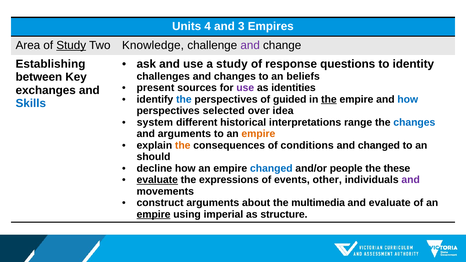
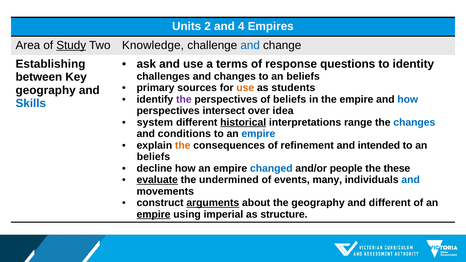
4: 4 -> 2 (208, 26)
3: 3 -> 4 (241, 26)
and colour: purple -> blue (250, 45)
a study: study -> terms (232, 64)
present: present -> primary (156, 88)
use colour: purple -> orange (245, 88)
identities: identities -> students (293, 88)
exchanges: exchanges -> geography (46, 90)
the colour: blue -> purple (184, 99)
of guided: guided -> beliefs (290, 99)
the underline: present -> none (329, 99)
selected: selected -> intersect (224, 111)
historical underline: none -> present (243, 122)
and arguments: arguments -> conditions (184, 134)
empire colour: orange -> blue (258, 134)
conditions: conditions -> refinement (307, 145)
and changed: changed -> intended (379, 145)
should: should -> beliefs (153, 157)
expressions: expressions -> undermined (229, 180)
other: other -> many (327, 180)
and colour: purple -> blue (411, 180)
arguments underline: none -> present (213, 203)
the multimedia: multimedia -> geography (318, 203)
and evaluate: evaluate -> different (390, 203)
